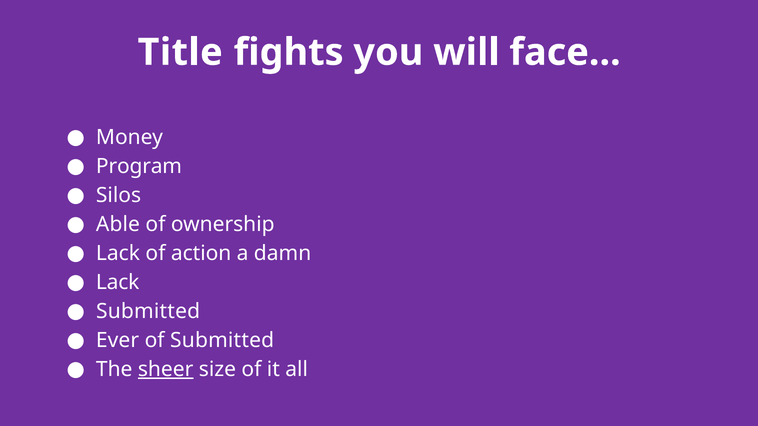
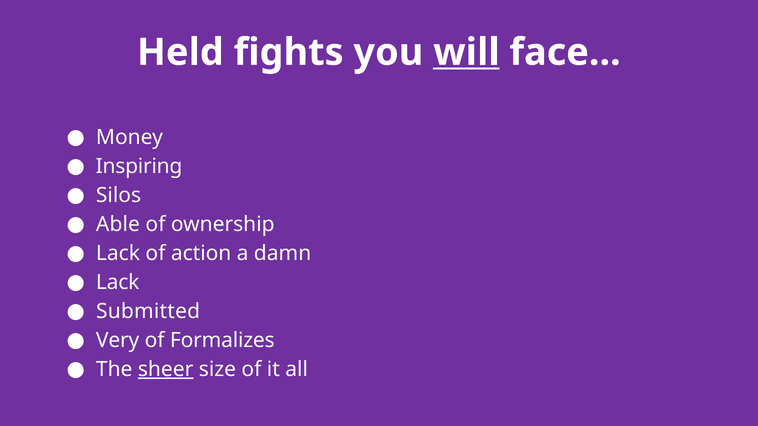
Title: Title -> Held (180, 52)
will underline: none -> present (466, 52)
Program: Program -> Inspiring (139, 166)
Ever: Ever -> Very (118, 341)
of Submitted: Submitted -> Formalizes (222, 341)
